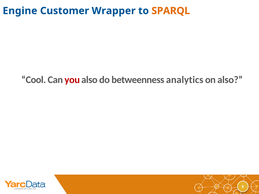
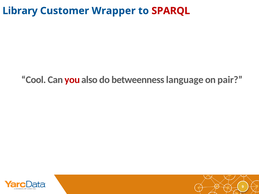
Engine: Engine -> Library (20, 11)
SPARQL colour: orange -> red (171, 11)
analytics: analytics -> language (185, 80)
on also: also -> pair (230, 80)
